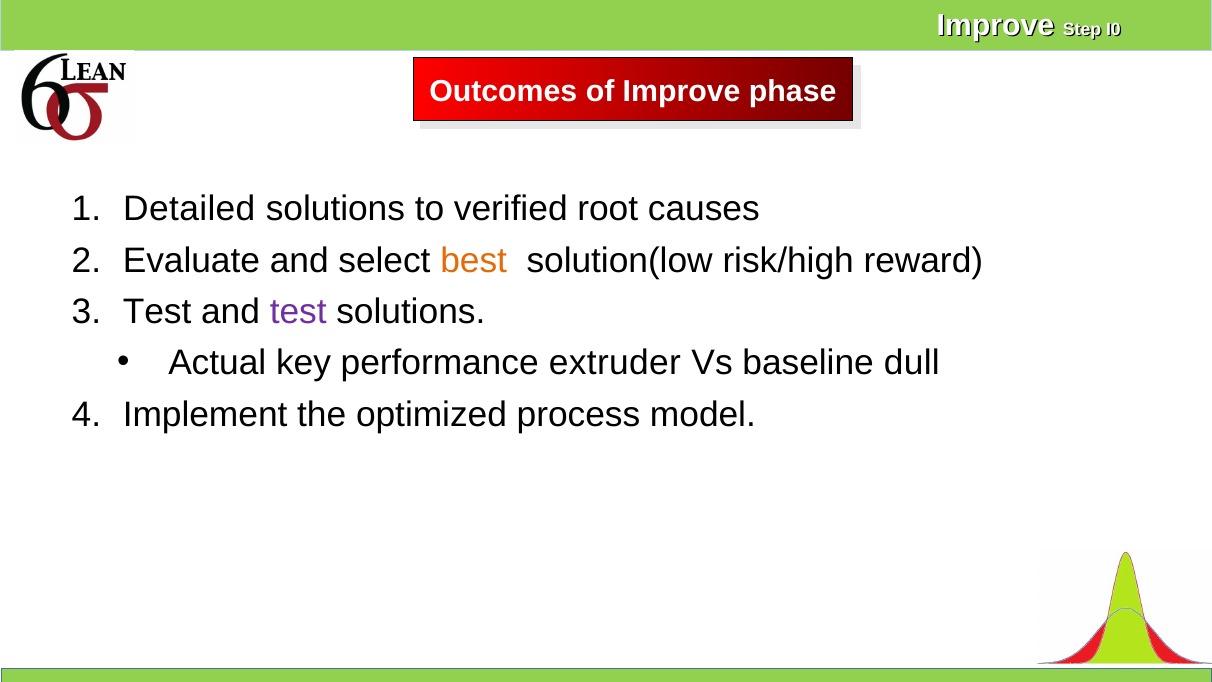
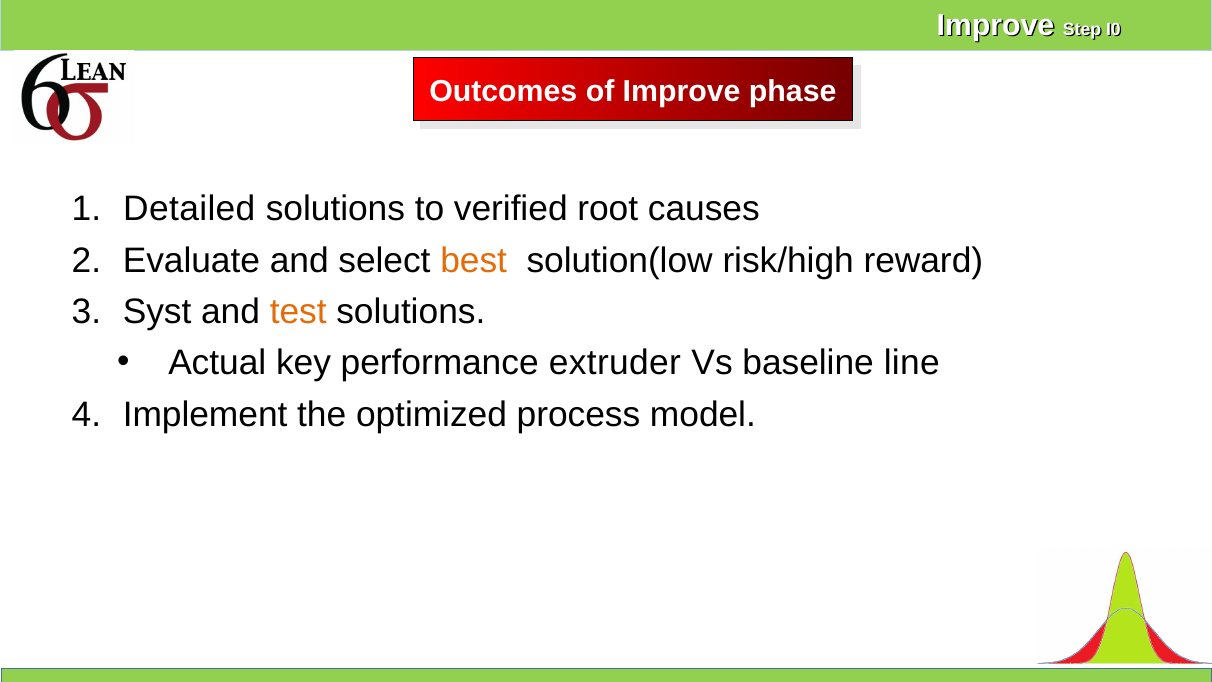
Test: Test -> Syst (157, 312)
test colour: purple -> orange (298, 312)
dull: dull -> line (912, 363)
